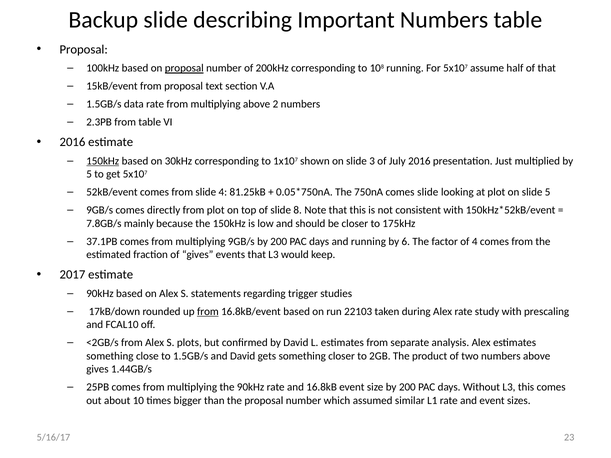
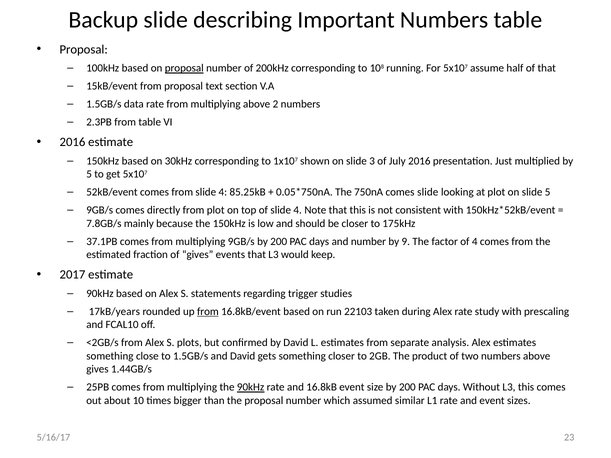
150kHz underline: present -> none (103, 161)
81.25kB: 81.25kB -> 85.25kB (248, 192)
of slide 8: 8 -> 4 (298, 210)
and running: running -> number (368, 242)
6: 6 -> 9 (406, 242)
17kB/down: 17kB/down -> 17kB/years (114, 312)
90kHz underline: none -> present (251, 387)
